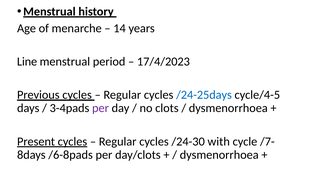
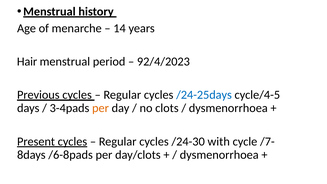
Line: Line -> Hair (27, 62)
17/4/2023: 17/4/2023 -> 92/4/2023 (163, 62)
per colour: purple -> orange (101, 108)
